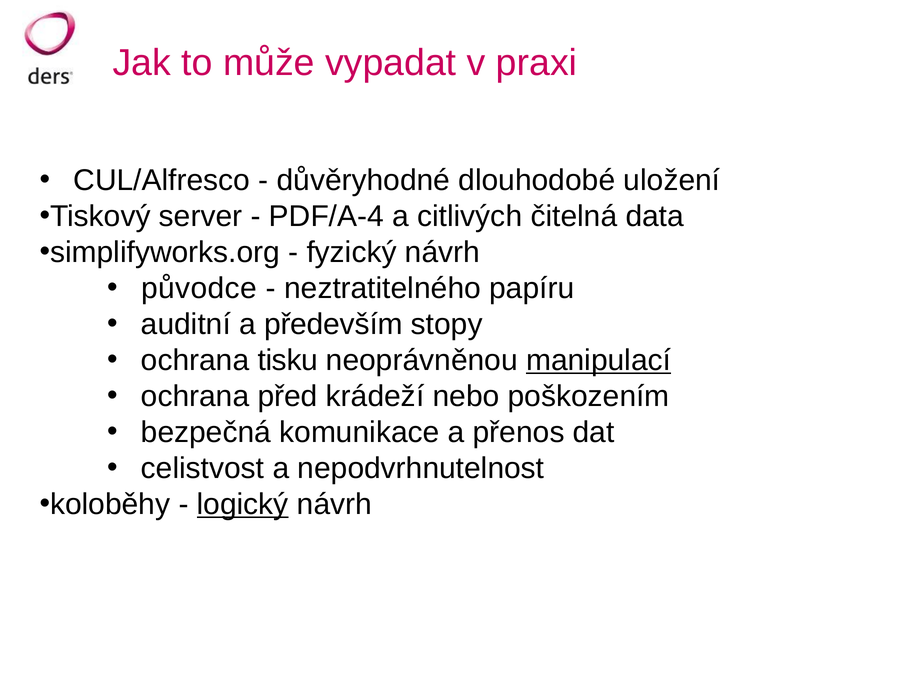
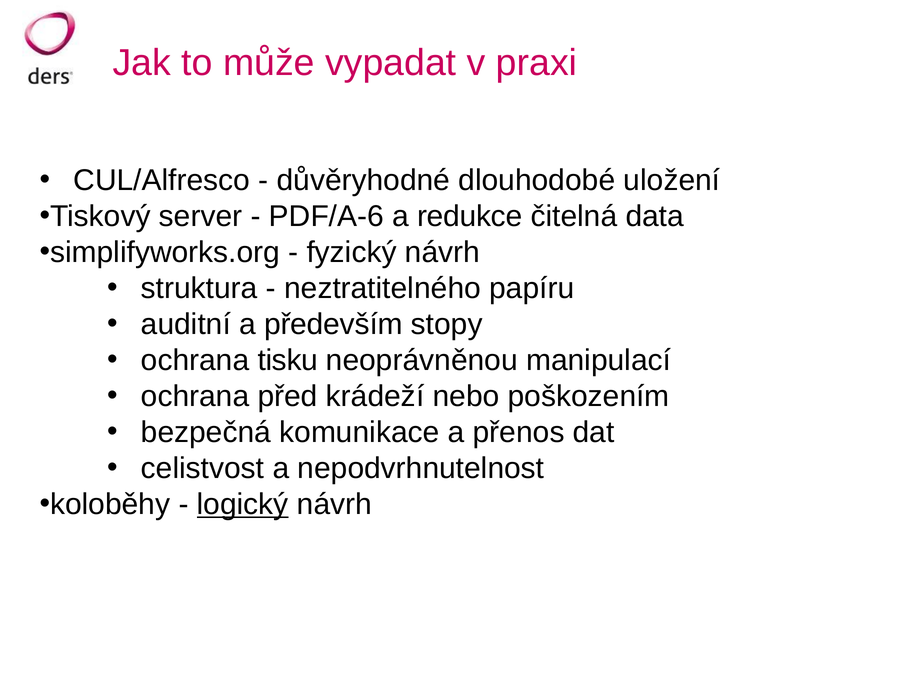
PDF/A-4: PDF/A-4 -> PDF/A-6 (326, 216)
citlivých: citlivých -> redukce (470, 216)
původce: původce -> struktura (199, 288)
manipulací underline: present -> none (599, 360)
